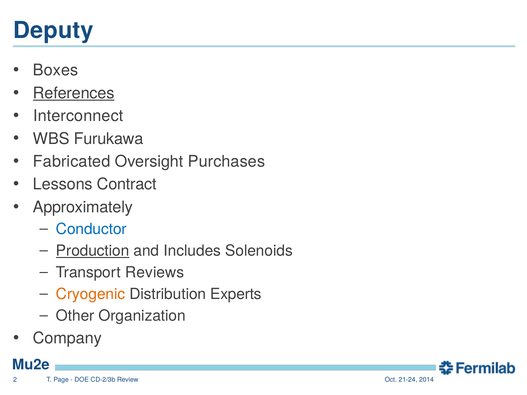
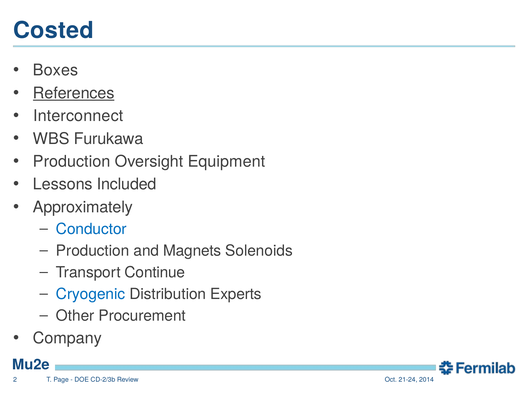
Deputy: Deputy -> Costed (53, 31)
Fabricated: Fabricated -> Production (72, 162)
Purchases: Purchases -> Equipment (227, 162)
Contract: Contract -> Included (127, 184)
Production underline: present -> none (93, 251)
Includes: Includes -> Magnets (192, 251)
Reviews: Reviews -> Continue (155, 273)
Cryogenic colour: orange -> blue (91, 294)
Organization: Organization -> Procurement (142, 316)
